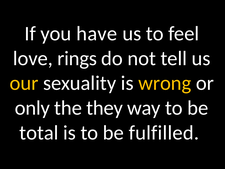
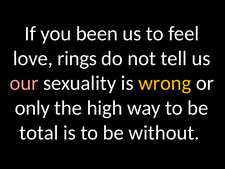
have: have -> been (97, 34)
our colour: yellow -> pink (24, 83)
they: they -> high (105, 108)
fulfilled: fulfilled -> without (164, 133)
